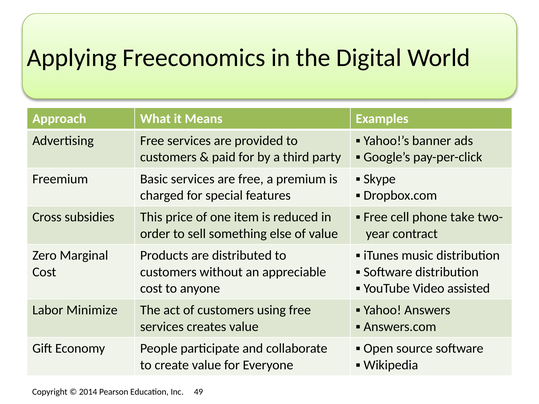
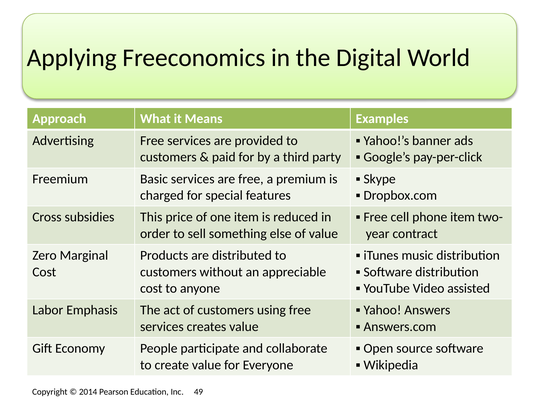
phone take: take -> item (463, 217)
Minimize: Minimize -> Emphasis (92, 310)
